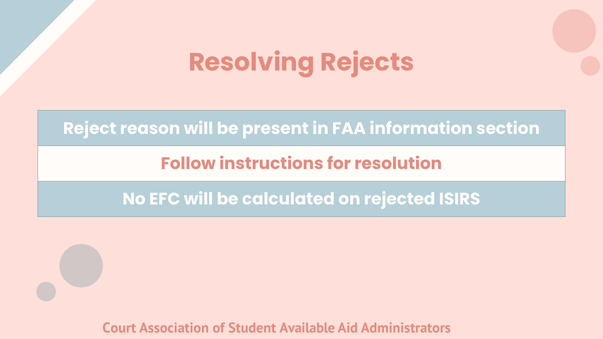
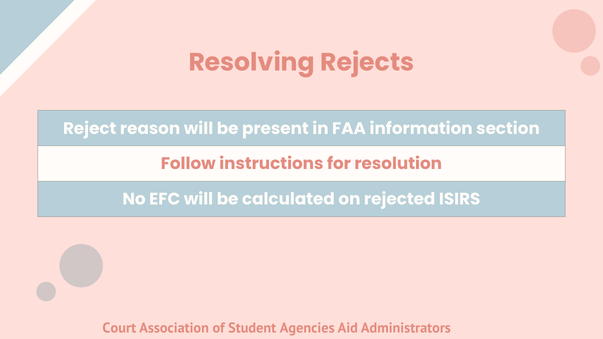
Available: Available -> Agencies (307, 328)
